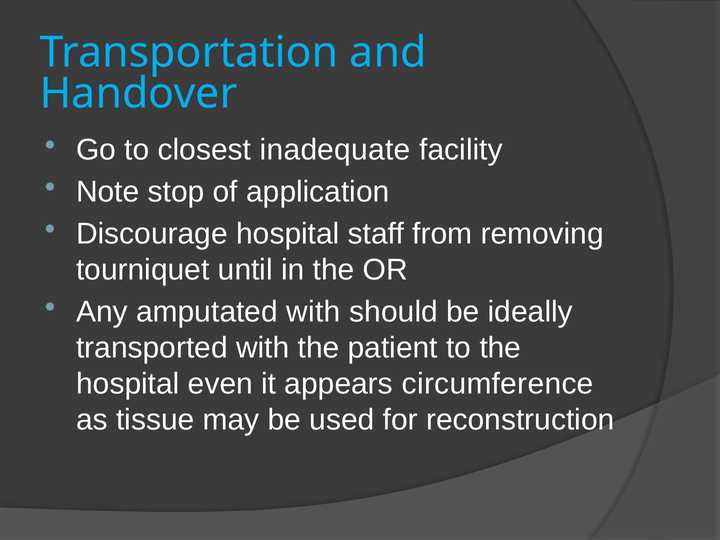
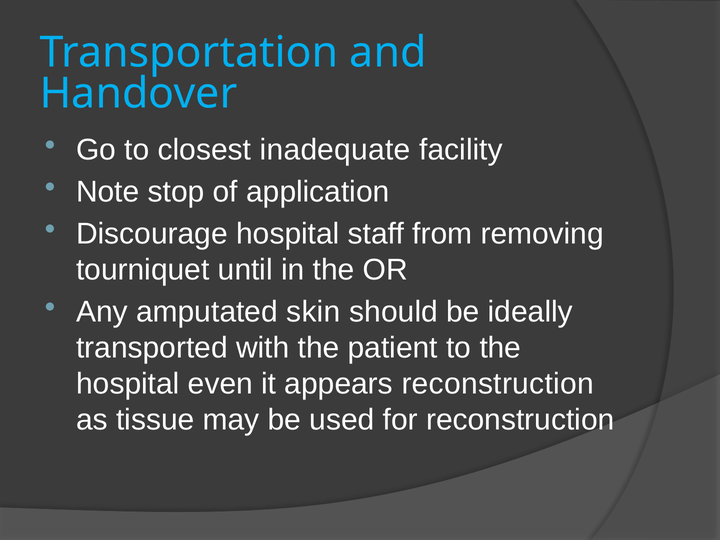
amputated with: with -> skin (314, 312)
appears circumference: circumference -> reconstruction (498, 384)
